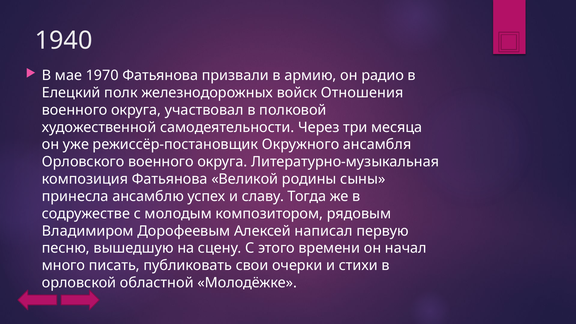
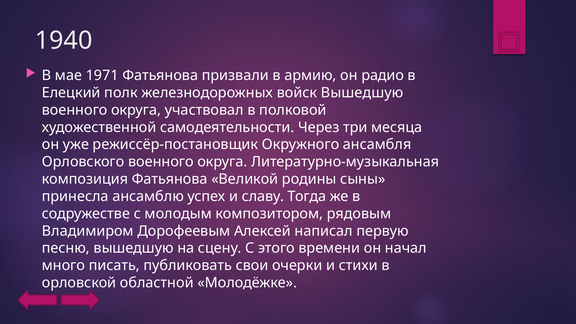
1970: 1970 -> 1971 (102, 75)
войск Отношения: Отношения -> Вышедшую (362, 93)
